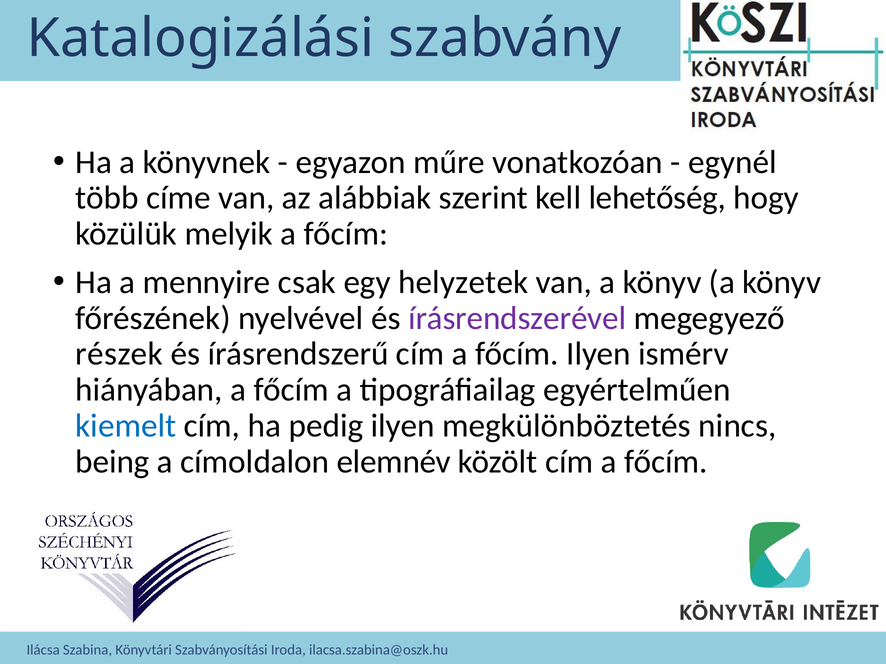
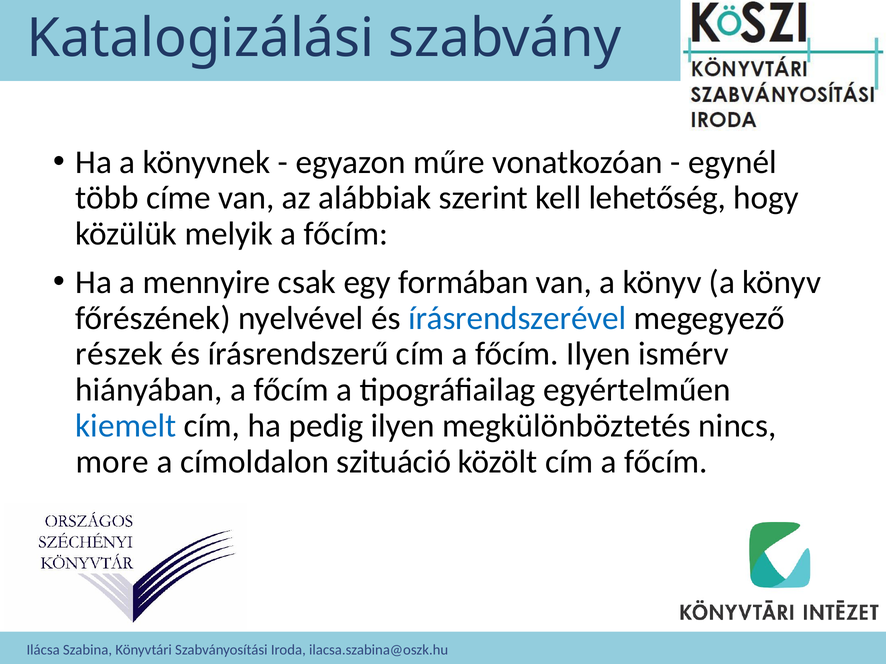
helyzetek: helyzetek -> formában (463, 282)
írásrendszerével colour: purple -> blue (517, 318)
being: being -> more (112, 462)
elemnév: elemnév -> szituáció (394, 462)
